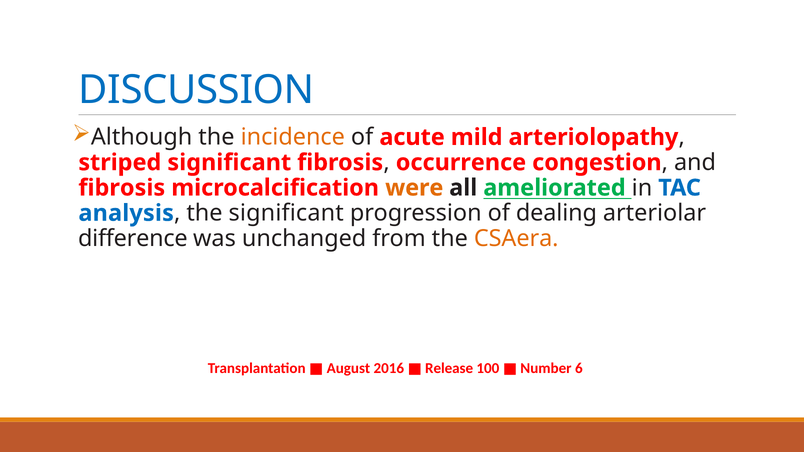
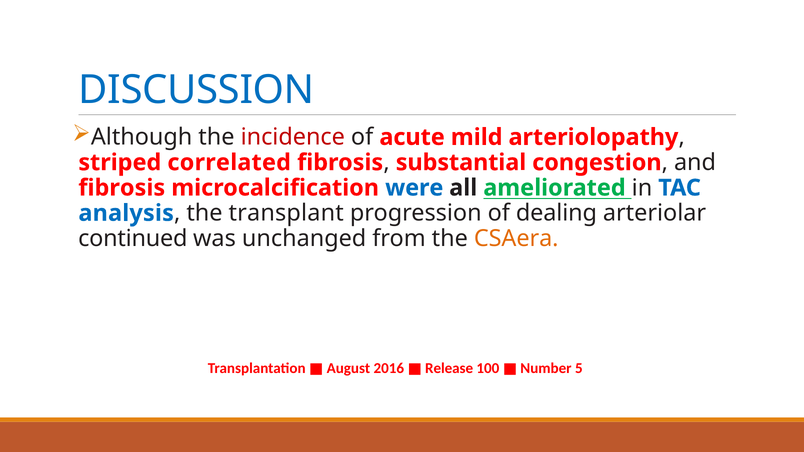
incidence colour: orange -> red (293, 137)
striped significant: significant -> correlated (229, 163)
occurrence: occurrence -> substantial (461, 163)
were colour: orange -> blue (414, 188)
the significant: significant -> transplant (286, 213)
difference: difference -> continued (133, 239)
6: 6 -> 5 (579, 369)
